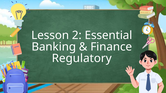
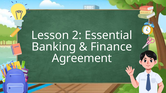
Regulatory: Regulatory -> Agreement (82, 58)
